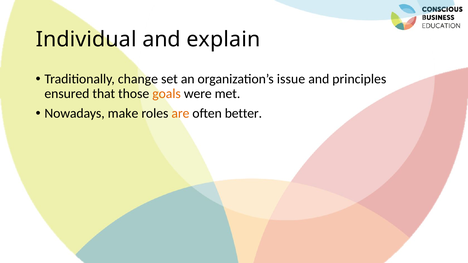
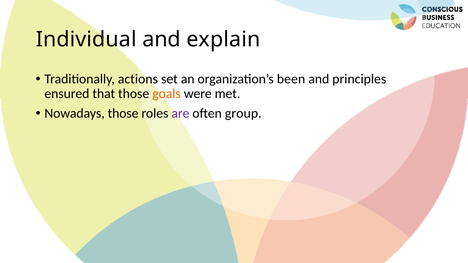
change: change -> actions (138, 79)
issue: issue -> been (291, 79)
Nowadays make: make -> those (123, 113)
are colour: orange -> purple (180, 113)
better: better -> group (243, 113)
